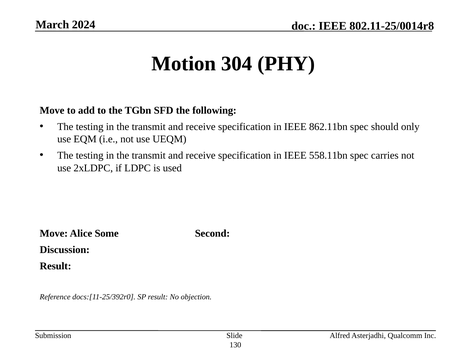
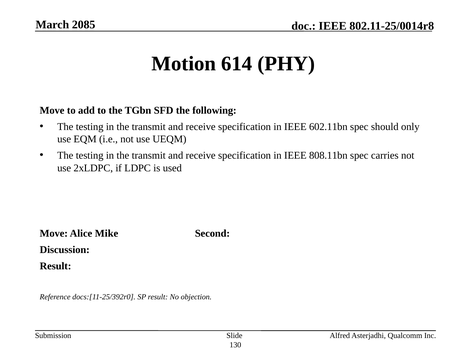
2024: 2024 -> 2085 (84, 25)
304: 304 -> 614 (237, 64)
862.11bn: 862.11bn -> 602.11bn (328, 127)
558.11bn: 558.11bn -> 808.11bn (328, 156)
Some: Some -> Mike (107, 233)
